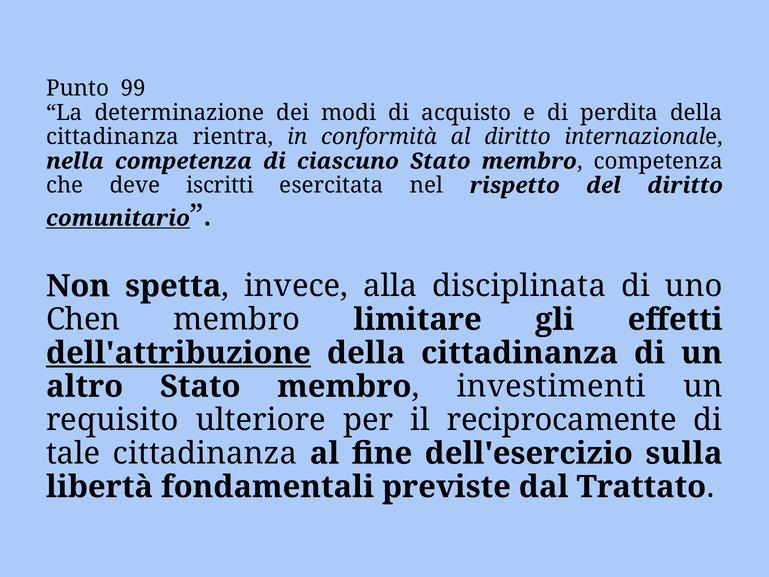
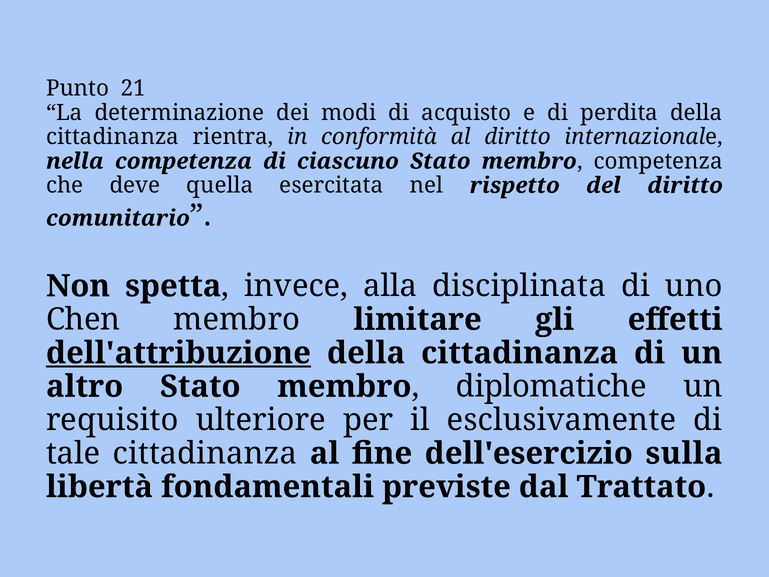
99: 99 -> 21 (133, 89)
iscritti: iscritti -> quella (220, 185)
comunitario underline: present -> none (118, 218)
investimenti: investimenti -> diplomatiche (551, 386)
reciprocamente: reciprocamente -> esclusivamente (562, 420)
